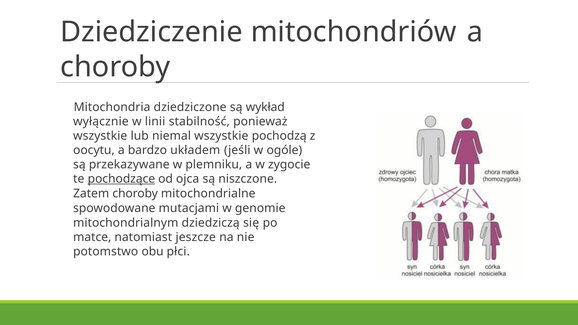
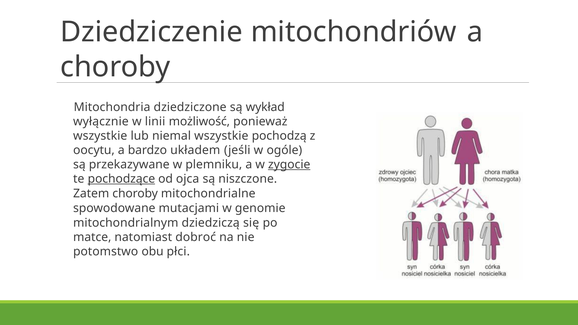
stabilność: stabilność -> możliwość (199, 122)
zygocie underline: none -> present (289, 165)
jeszcze: jeszcze -> dobroć (196, 237)
